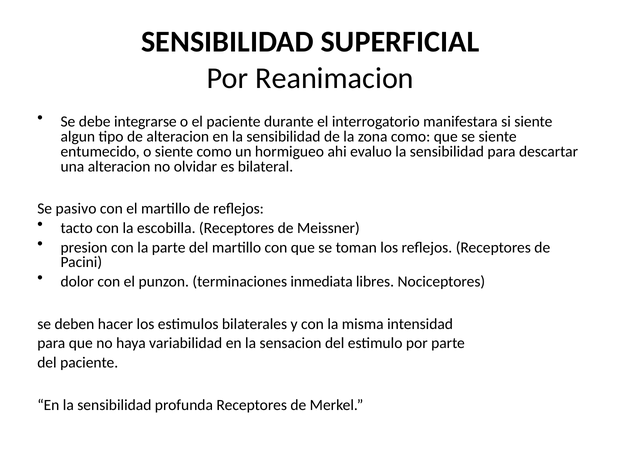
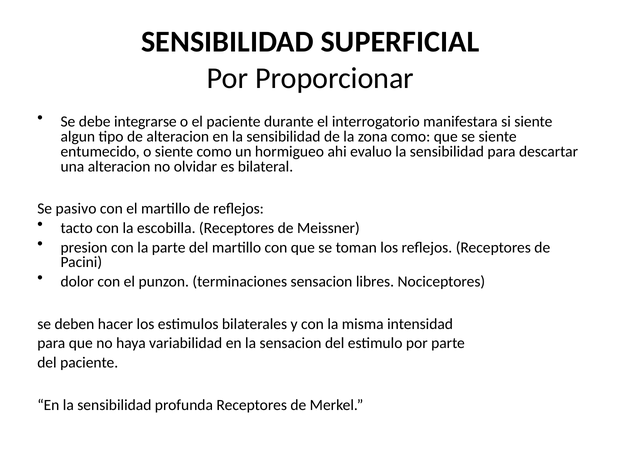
Reanimacion: Reanimacion -> Proporcionar (335, 78)
terminaciones inmediata: inmediata -> sensacion (321, 282)
